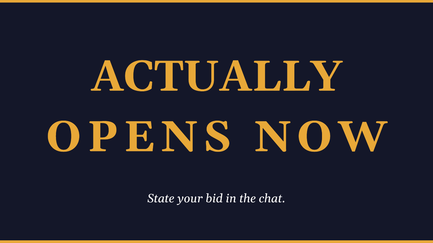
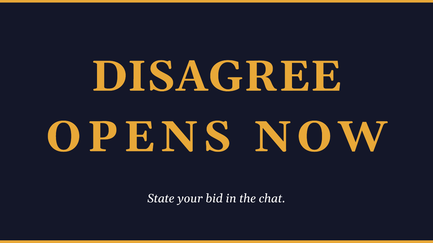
ACTUALLY: ACTUALLY -> DISAGREE (216, 77)
